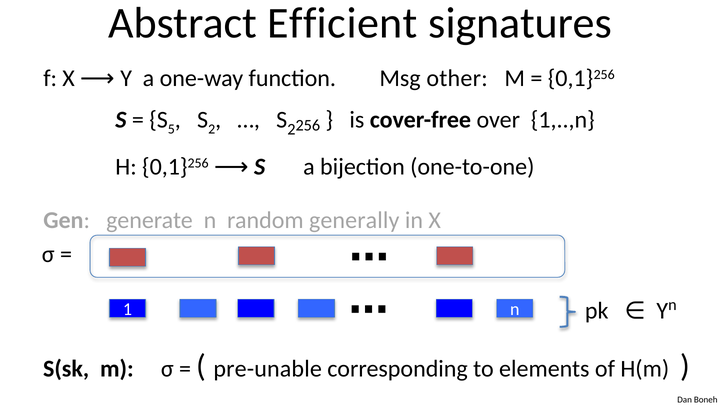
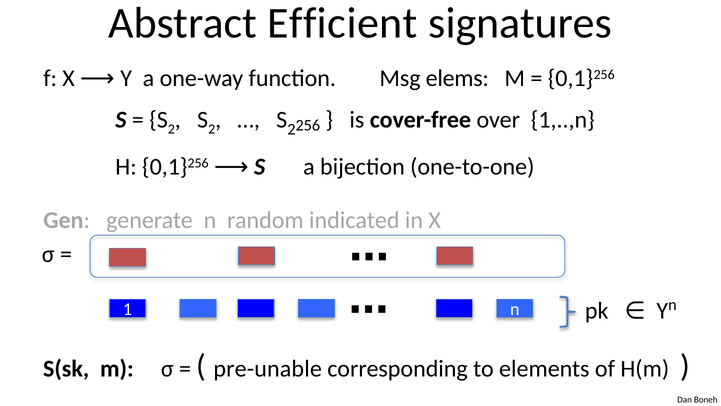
other: other -> elems (457, 78)
5: 5 -> 2 (171, 129)
generally: generally -> indicated (354, 220)
